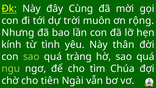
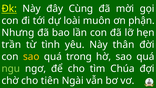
trời: trời -> loài (72, 21)
rộng: rộng -> phận (141, 21)
kính: kính -> trần (11, 45)
sao colour: light green -> yellow (31, 57)
tràng: tràng -> trong (79, 57)
